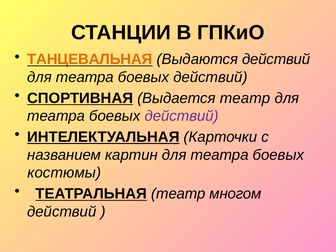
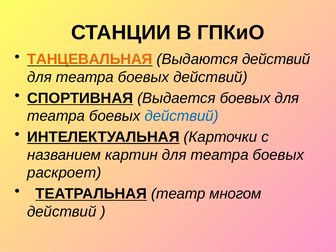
Выдается театр: театр -> боевых (245, 98)
действий colour: purple -> blue (182, 116)
костюмы: костюмы -> раскроет (64, 173)
